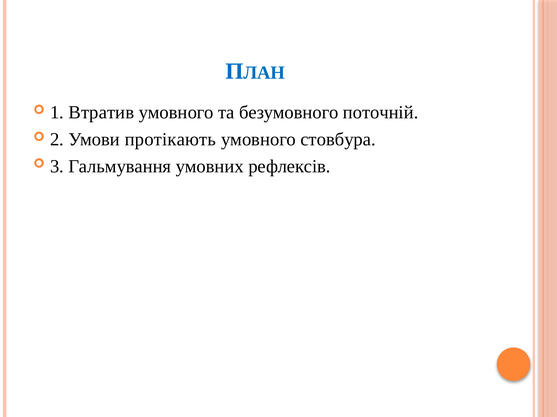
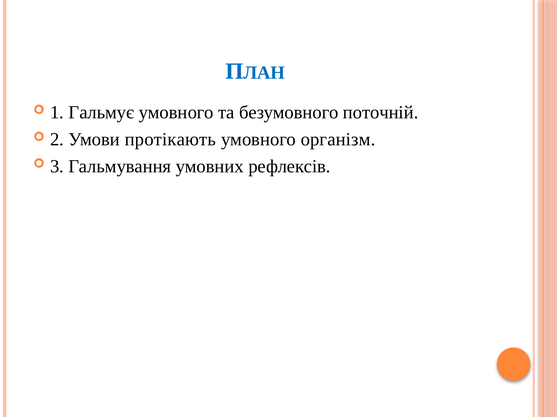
Втратив: Втратив -> Гальмує (101, 113)
стовбура: стовбура -> організм (338, 140)
